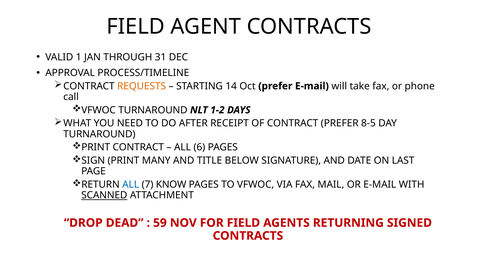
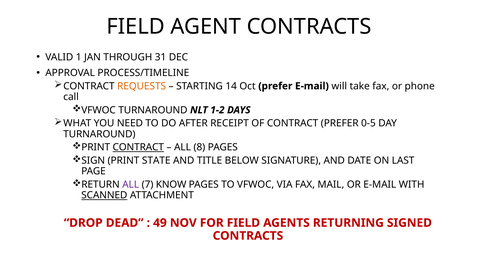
8-5: 8-5 -> 0-5 (368, 123)
CONTRACT underline: none -> present (138, 147)
6: 6 -> 8 (199, 147)
MANY: MANY -> STATE (156, 160)
ALL colour: blue -> purple (131, 184)
59: 59 -> 49 (160, 223)
